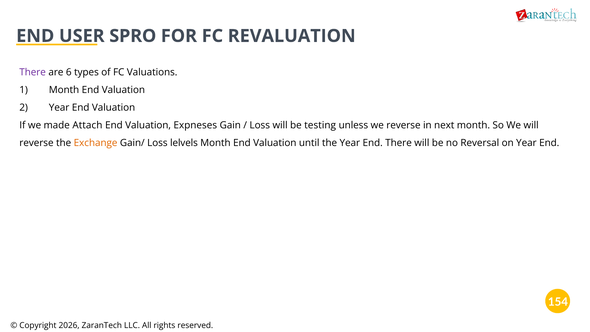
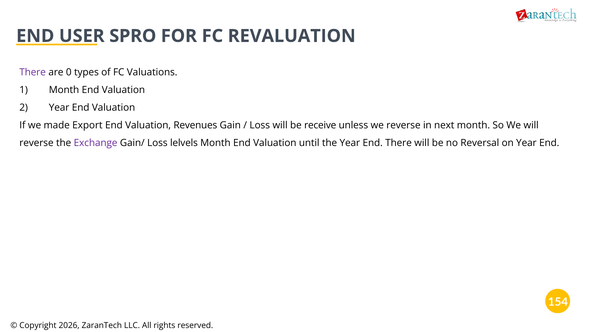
6: 6 -> 0 (69, 72)
Attach: Attach -> Export (87, 125)
Expneses: Expneses -> Revenues (195, 125)
testing: testing -> receive (320, 125)
Exchange colour: orange -> purple (96, 143)
